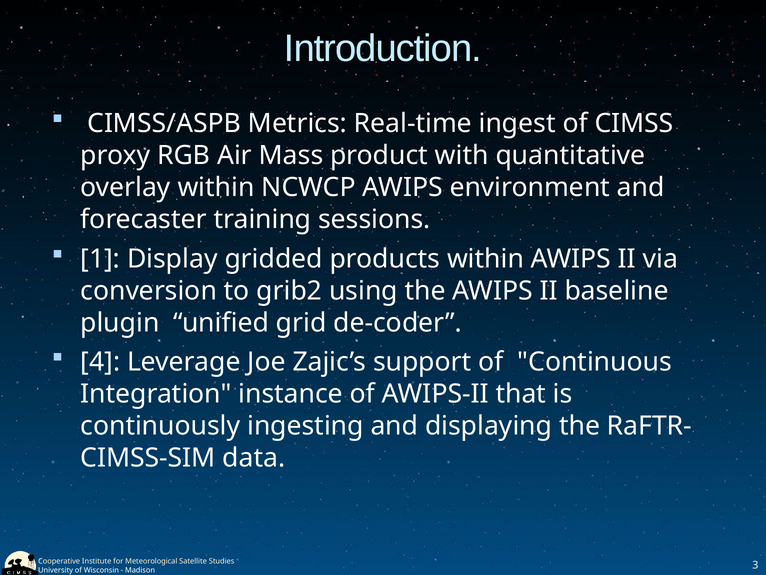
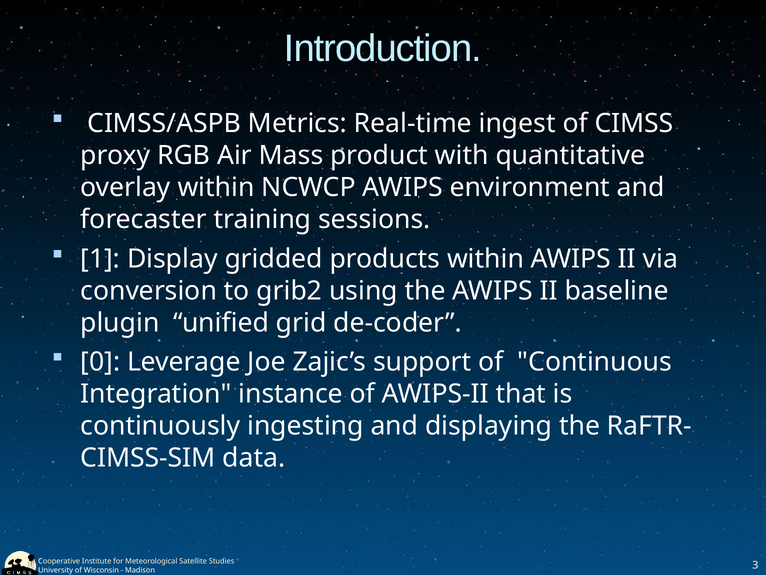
4: 4 -> 0 (100, 362)
